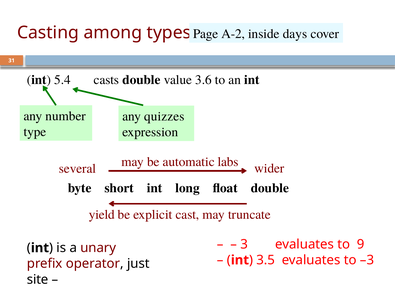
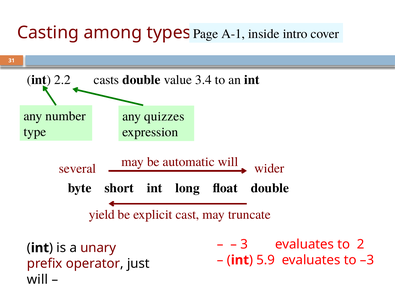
A-2: A-2 -> A-1 (233, 34)
days: days -> intro (295, 34)
5.4: 5.4 -> 2.2 (62, 80)
3.6: 3.6 -> 3.4 (203, 80)
automatic labs: labs -> will (228, 162)
9: 9 -> 2 (361, 244)
3.5: 3.5 -> 5.9 (266, 260)
site: site -> will (37, 280)
